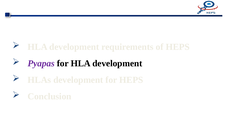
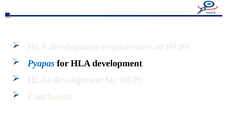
Pyapas colour: purple -> blue (41, 63)
